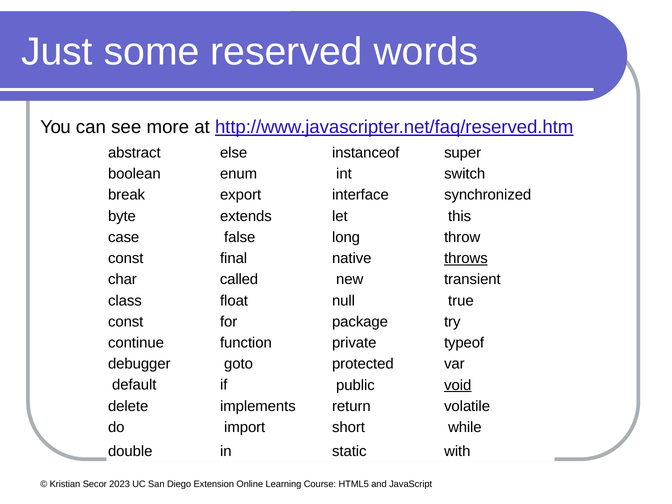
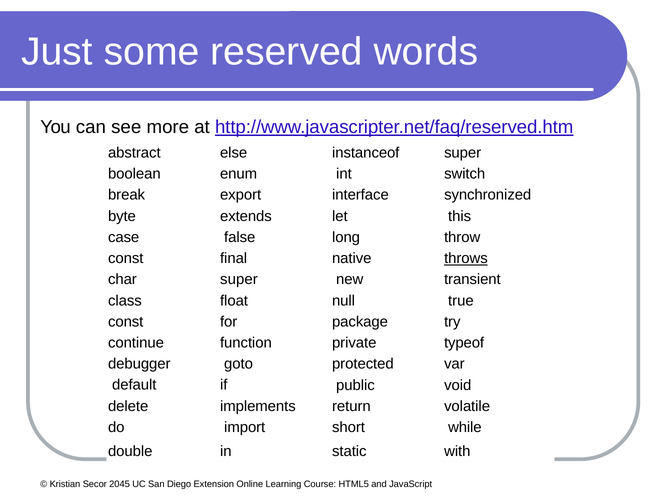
called: called -> super (239, 280)
void underline: present -> none (458, 385)
2023: 2023 -> 2045 (120, 484)
